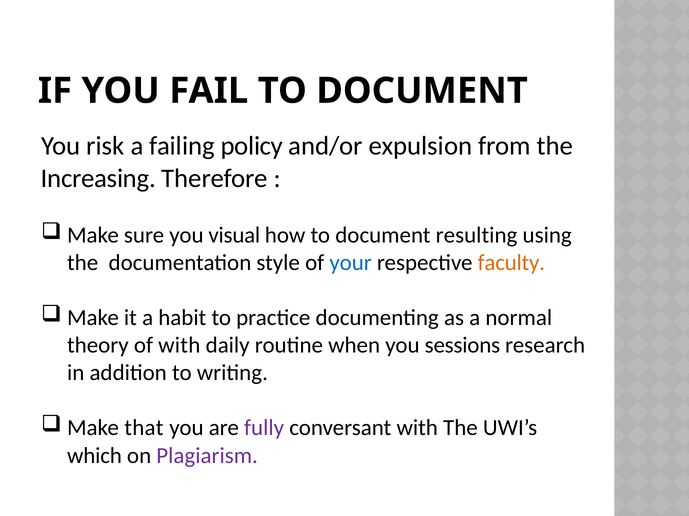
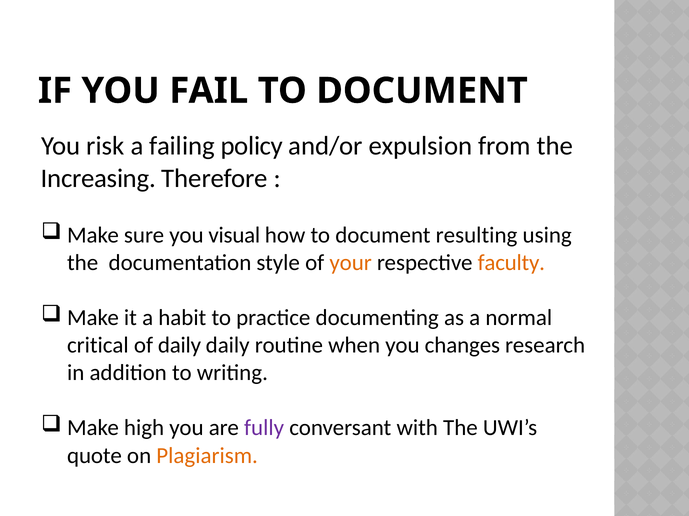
your colour: blue -> orange (351, 263)
theory: theory -> critical (98, 346)
of with: with -> daily (180, 346)
sessions: sessions -> changes (462, 346)
that: that -> high (144, 429)
which: which -> quote (94, 456)
Plagiarism colour: purple -> orange (207, 456)
